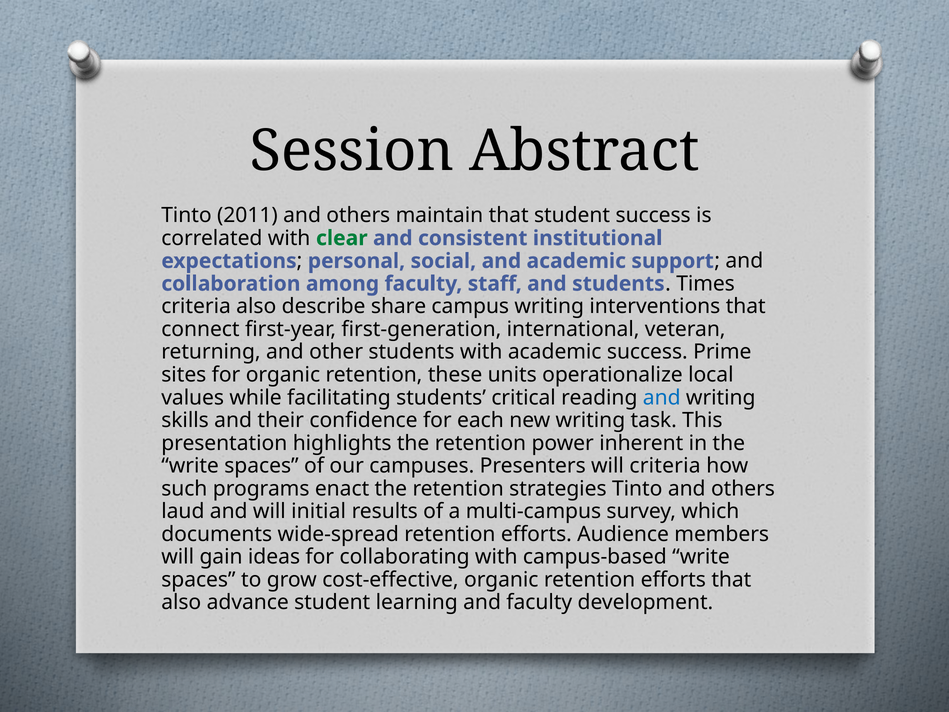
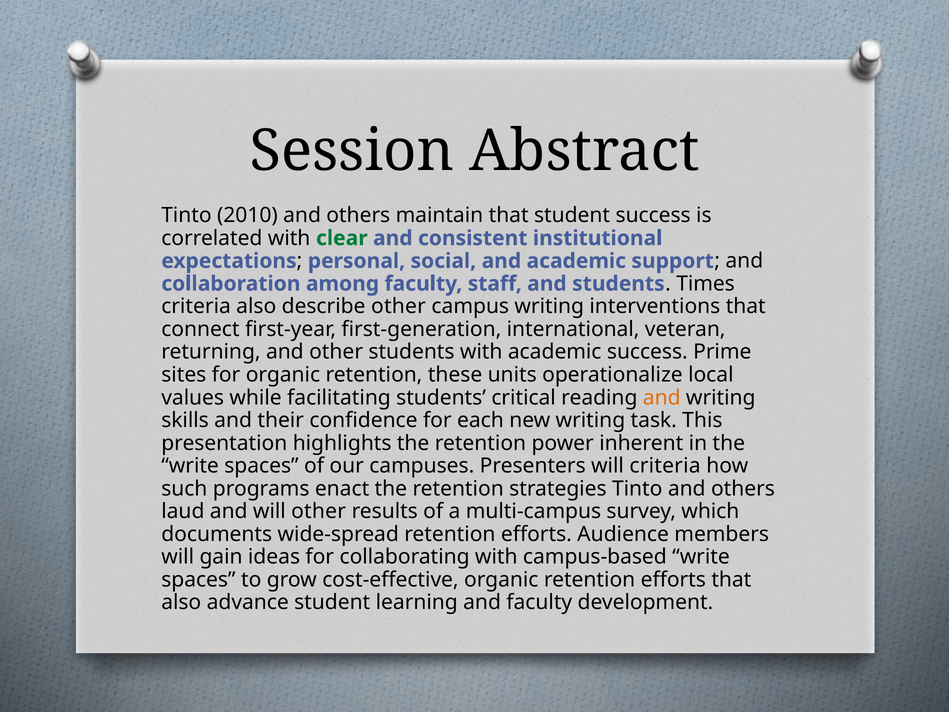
2011: 2011 -> 2010 (247, 215)
describe share: share -> other (398, 306)
and colour: blue -> orange (662, 397)
will initial: initial -> other (319, 511)
